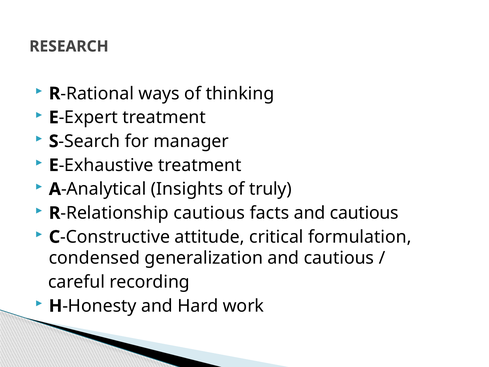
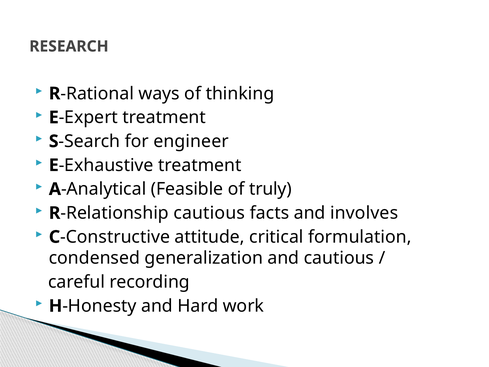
manager: manager -> engineer (191, 141)
Insights: Insights -> Feasible (187, 189)
facts and cautious: cautious -> involves (364, 213)
